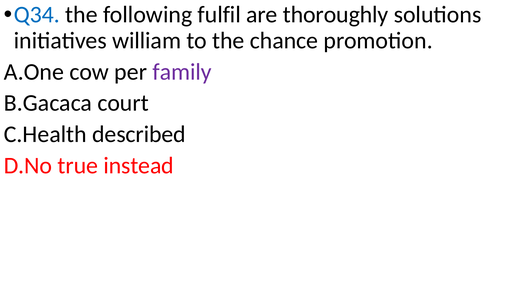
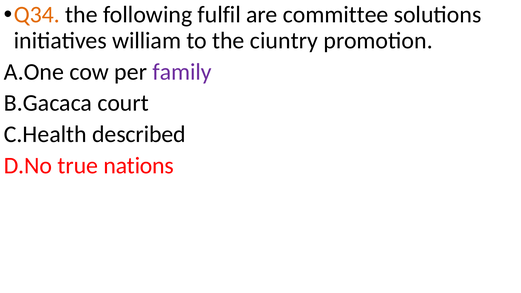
Q34 colour: blue -> orange (37, 15)
thoroughly: thoroughly -> committee (336, 15)
chance: chance -> ciuntry (284, 41)
instead: instead -> nations (139, 166)
